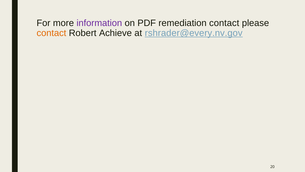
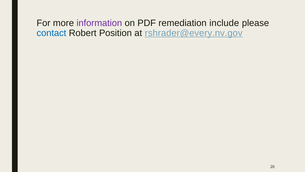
remediation contact: contact -> include (224, 23)
contact colour: orange -> blue (51, 33)
Achieve: Achieve -> Position (115, 33)
